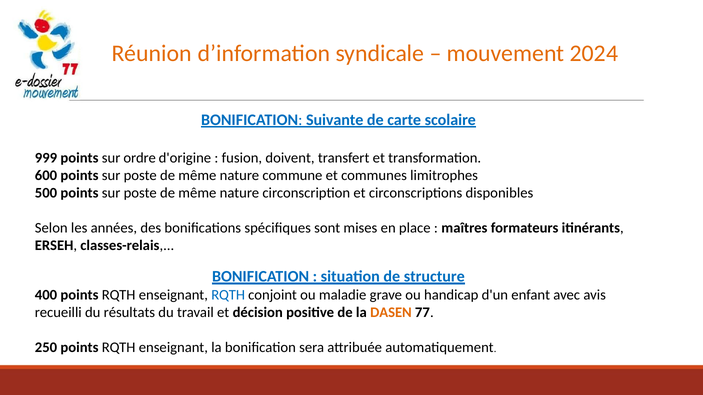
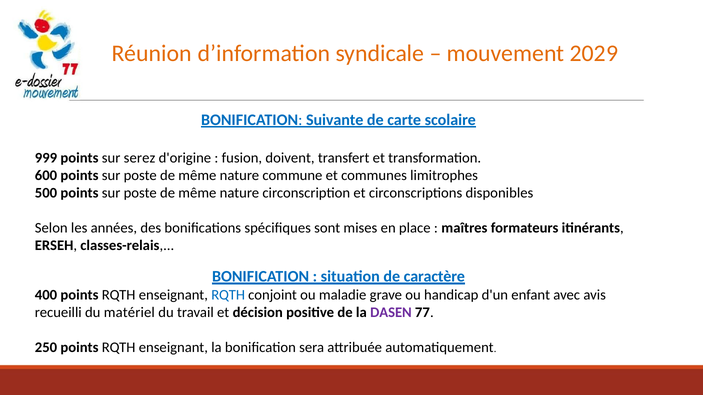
2024: 2024 -> 2029 (594, 53)
ordre: ordre -> serez (140, 158)
structure: structure -> caractère (434, 277)
résultats: résultats -> matériel (129, 313)
DASEN colour: orange -> purple (391, 313)
